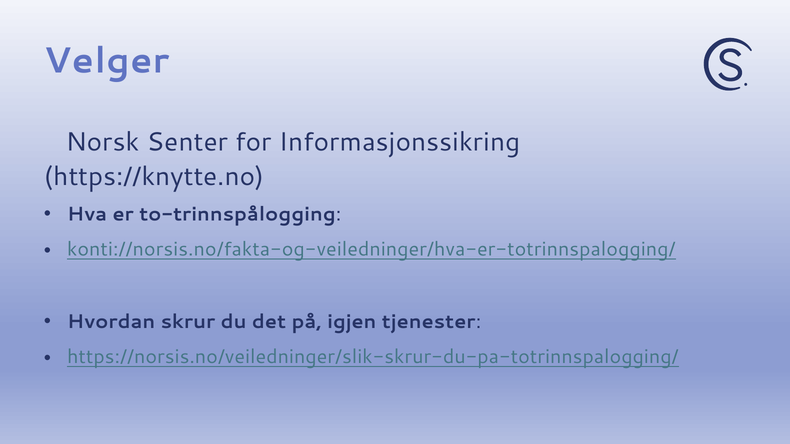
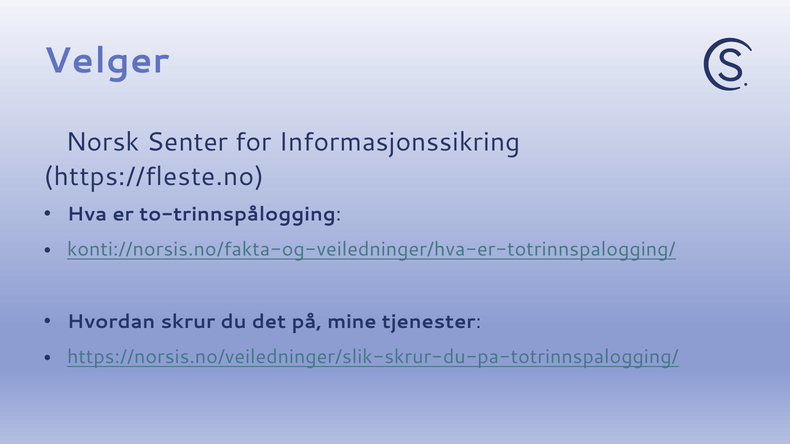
https://knytte.no: https://knytte.no -> https://fleste.no (154, 177)
igjen: igjen -> mine (352, 322)
